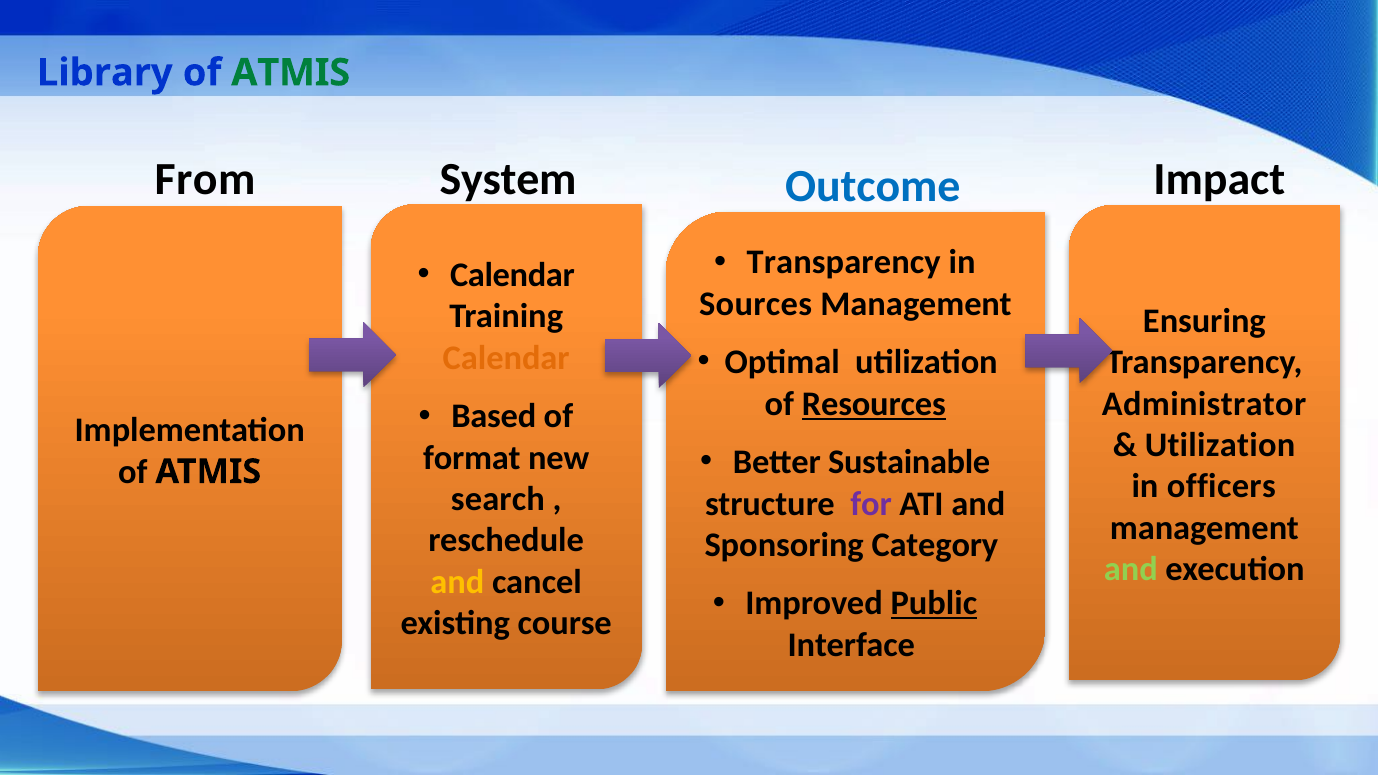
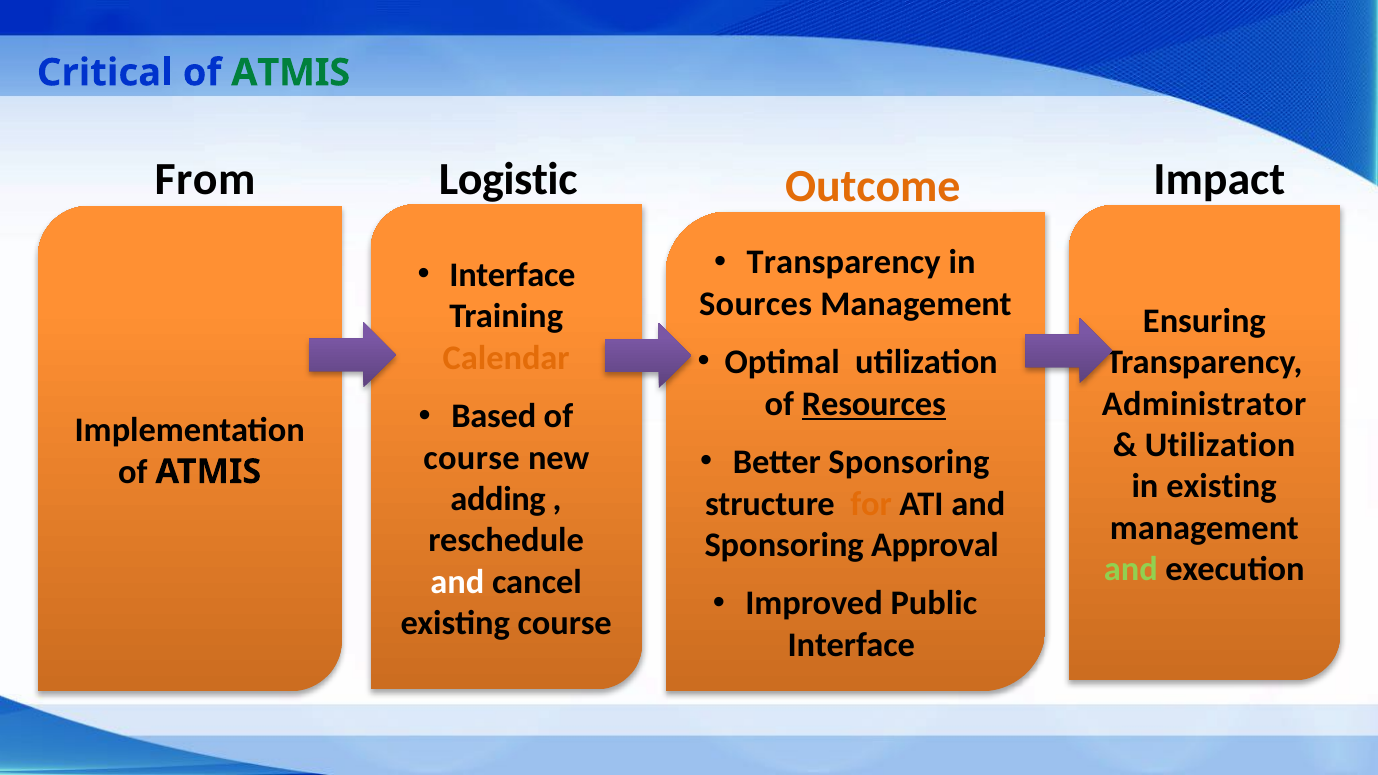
Library: Library -> Critical (105, 73)
System: System -> Logistic (508, 180)
Outcome colour: blue -> orange (873, 186)
Calendar: Calendar -> Interface (512, 275)
format: format -> course (472, 458)
Better Sustainable: Sustainable -> Sponsoring (909, 462)
in officers: officers -> existing (1222, 486)
search: search -> adding (498, 499)
for colour: purple -> orange (871, 504)
Category: Category -> Approval (935, 545)
and colour: yellow -> white (457, 582)
Public underline: present -> none (934, 604)
